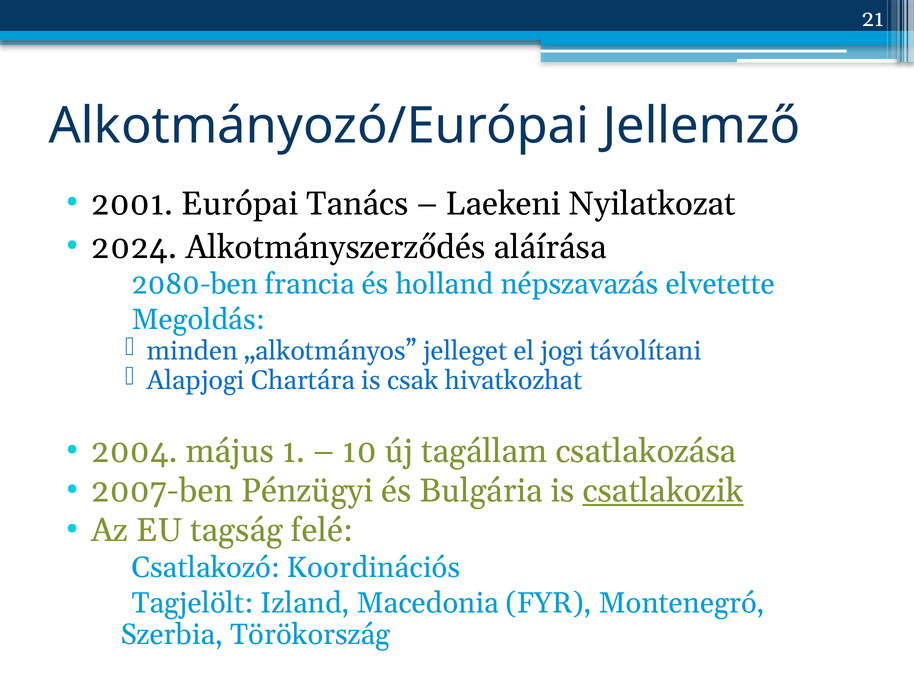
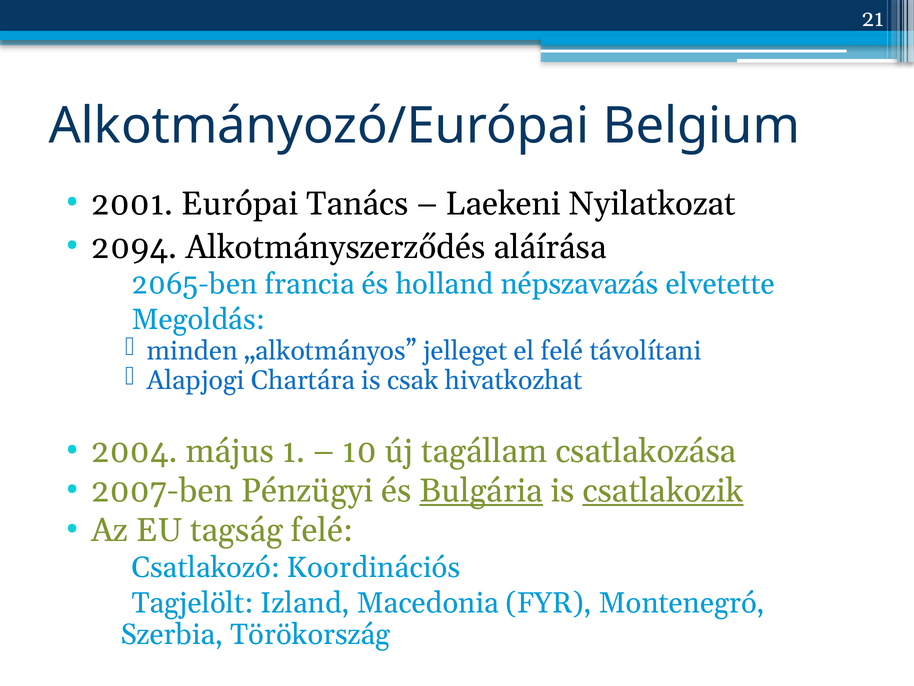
Jellemző: Jellemző -> Belgium (701, 126)
2024: 2024 -> 2094 (134, 247)
2080-ben: 2080-ben -> 2065-ben (195, 284)
el jogi: jogi -> felé (562, 351)
Bulgária underline: none -> present (481, 490)
